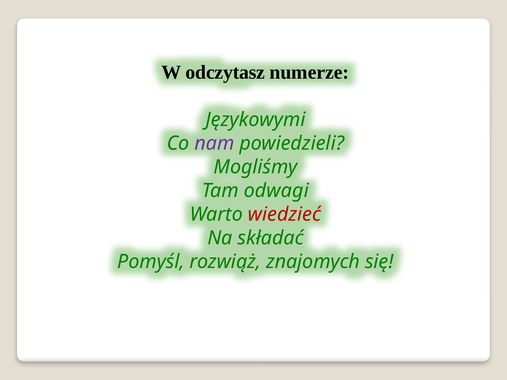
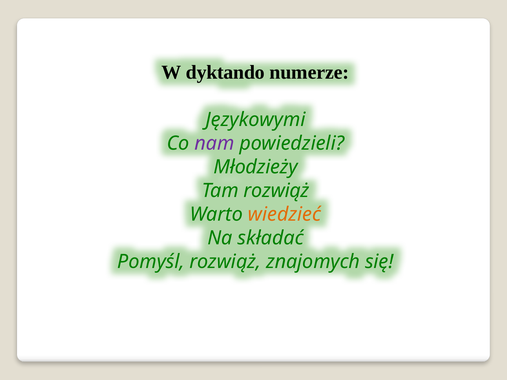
odczytasz: odczytasz -> dyktando (225, 72)
Mogliśmy: Mogliśmy -> Młodzieży (256, 167)
Tam odwagi: odwagi -> rozwiąż (276, 191)
wiedzieć colour: red -> orange (285, 214)
